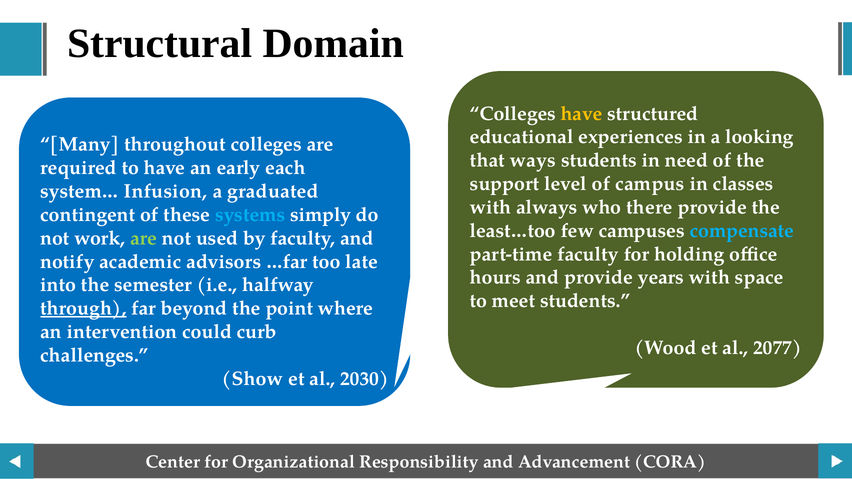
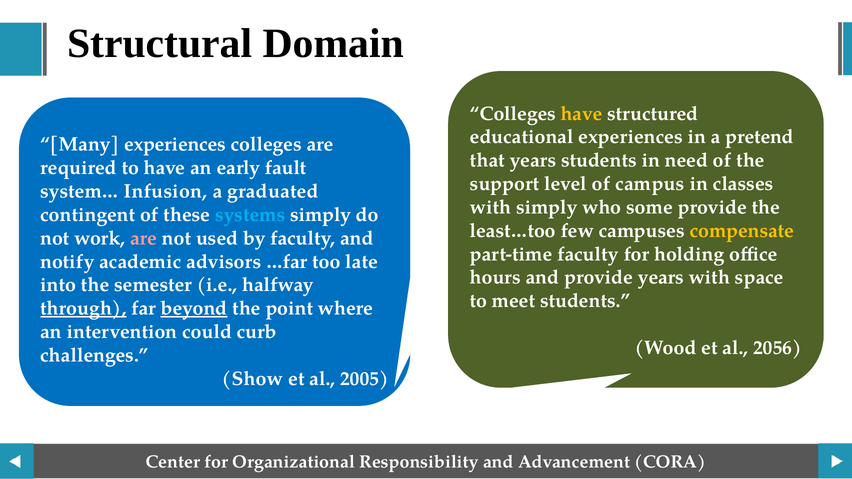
looking: looking -> pretend (760, 137)
Many throughout: throughout -> experiences (175, 145)
that ways: ways -> years (533, 161)
each: each -> fault (286, 168)
with always: always -> simply (547, 207)
there: there -> some (650, 207)
compensate colour: light blue -> yellow (742, 231)
are colour: light green -> pink (144, 238)
beyond underline: none -> present (194, 309)
2077: 2077 -> 2056 (777, 348)
2030: 2030 -> 2005 (364, 379)
